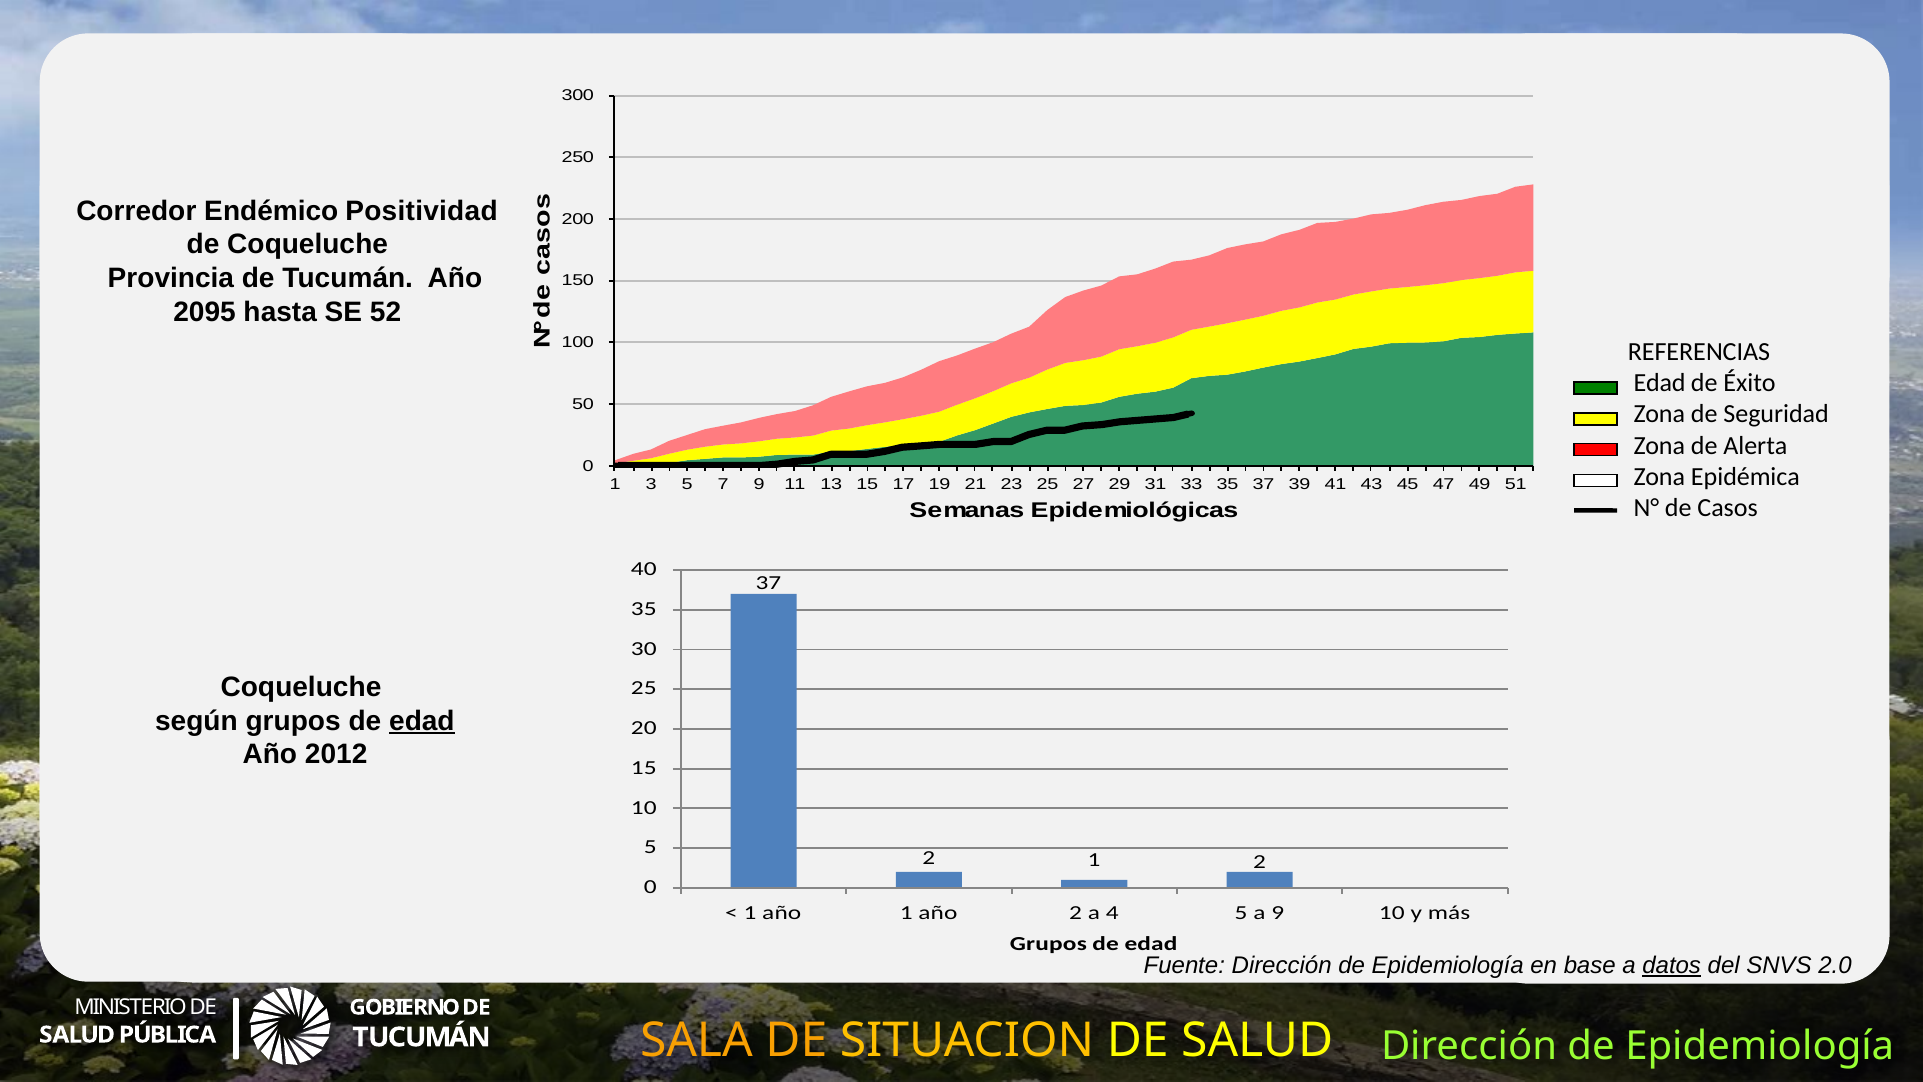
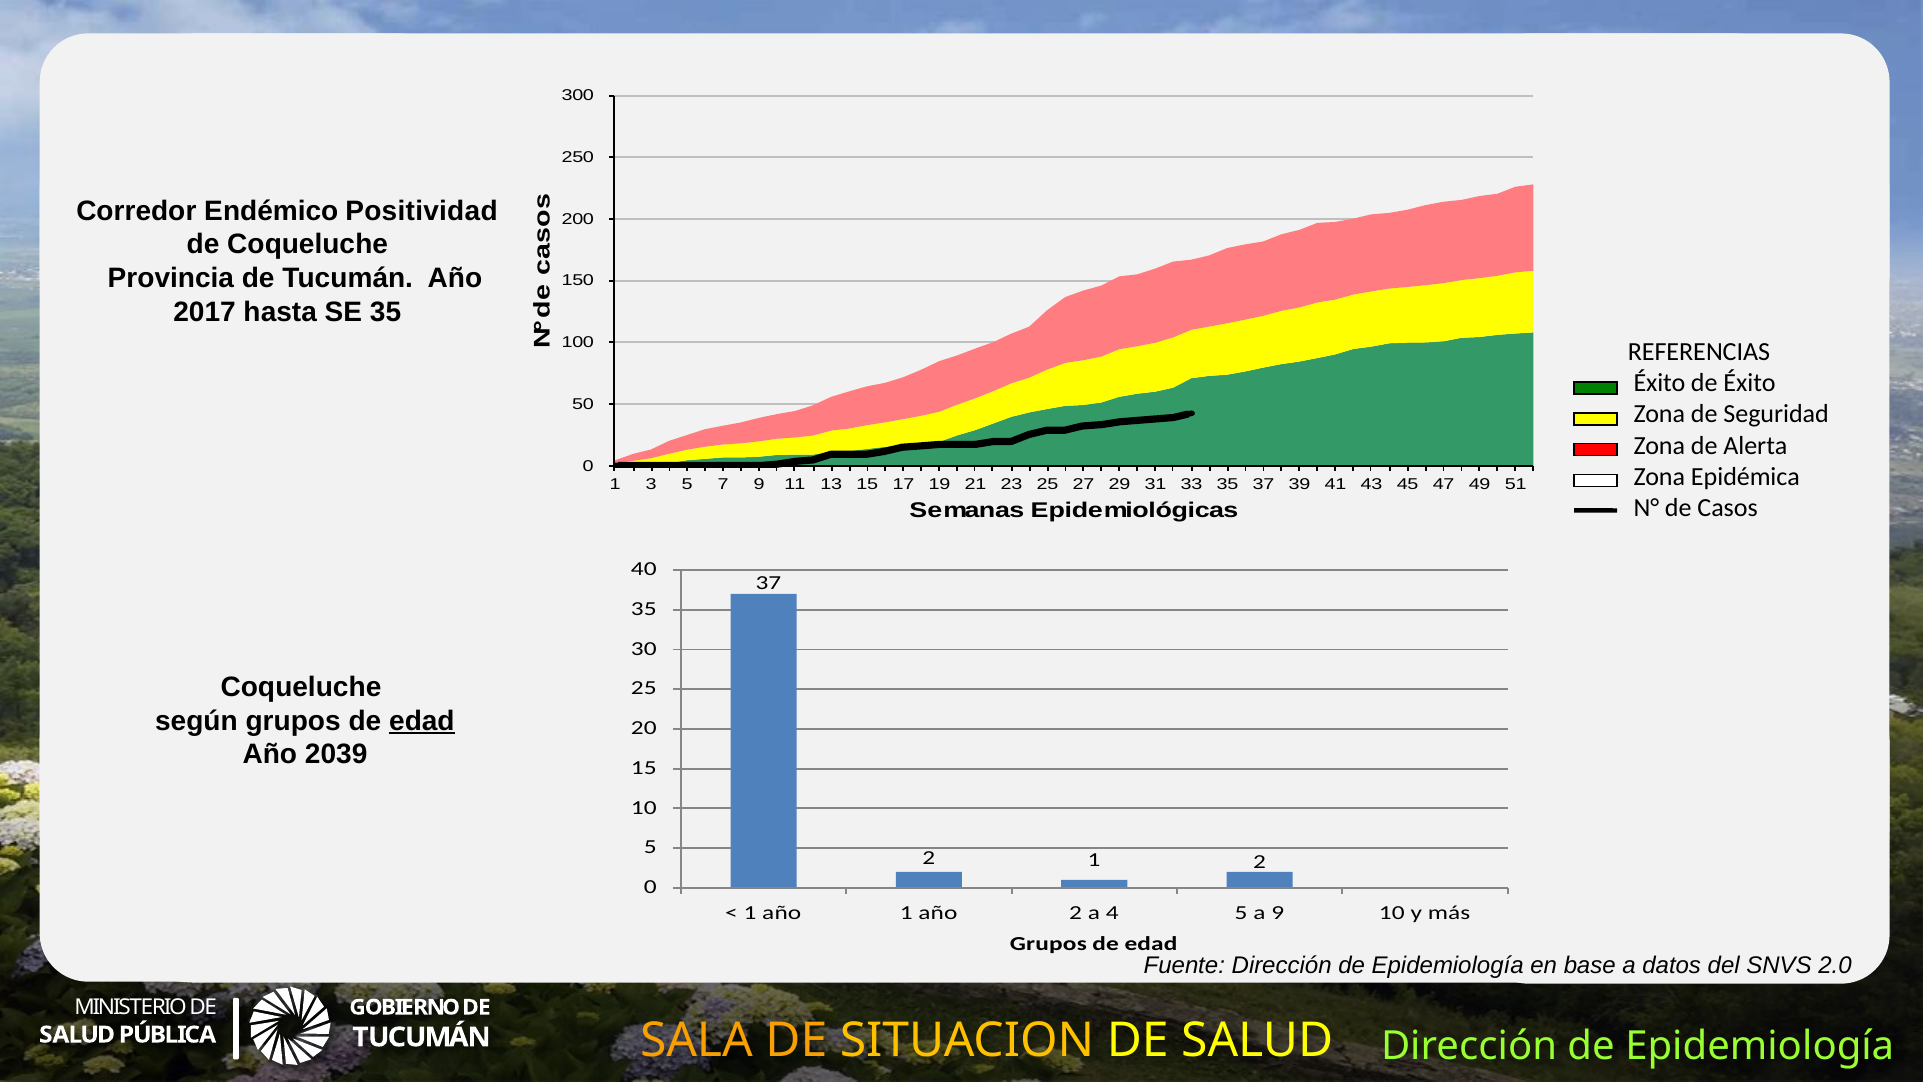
2095: 2095 -> 2017 (205, 312)
SE 52: 52 -> 35 (386, 312)
Edad: Edad -> Éxito (1660, 383)
2012: 2012 -> 2039 (336, 755)
datos underline: present -> none (1672, 965)
